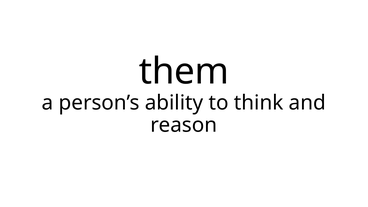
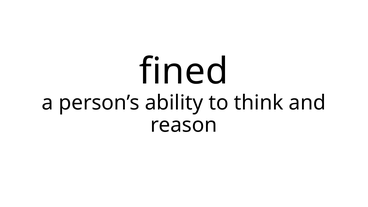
them: them -> fined (184, 72)
